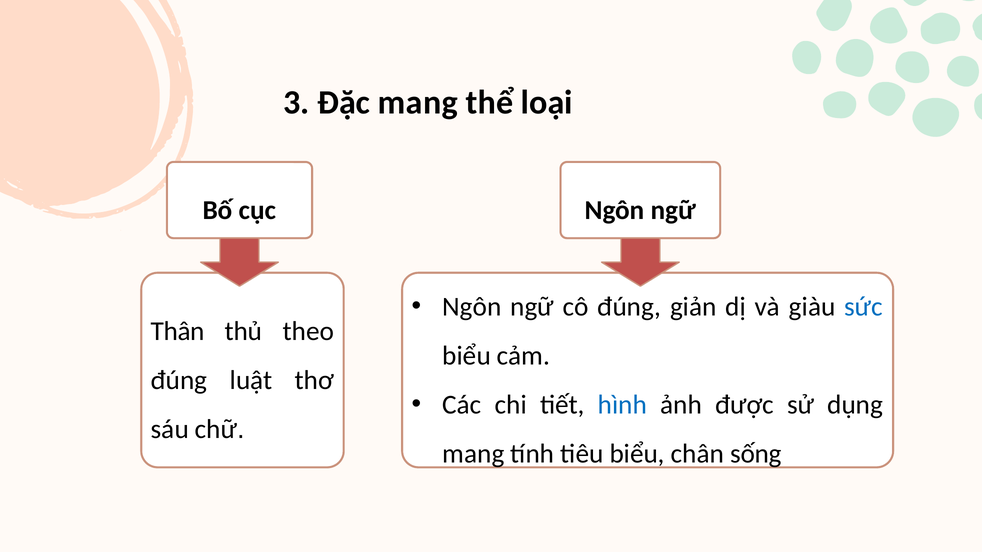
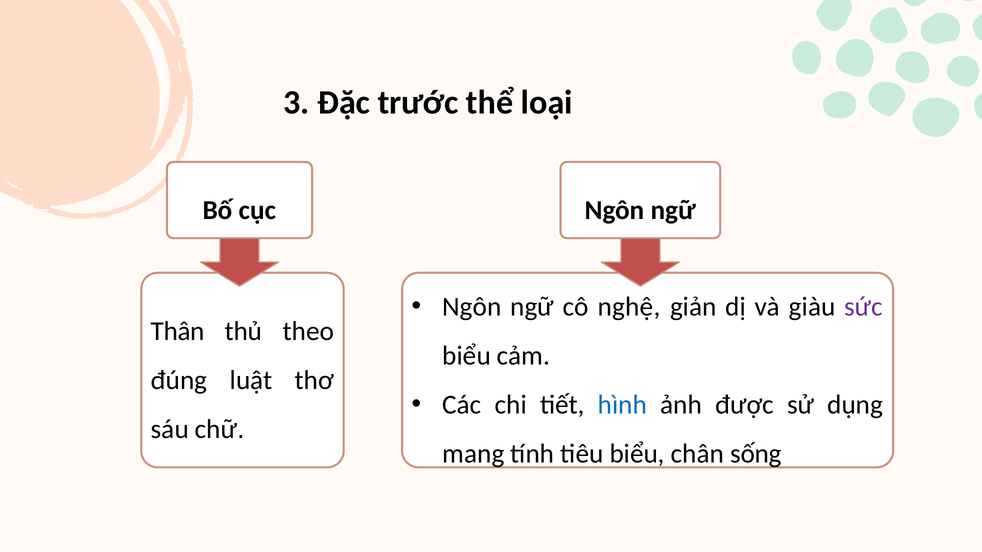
Đặc mang: mang -> trước (418, 103)
cô đúng: đúng -> nghệ (629, 307)
sức colour: blue -> purple (864, 307)
